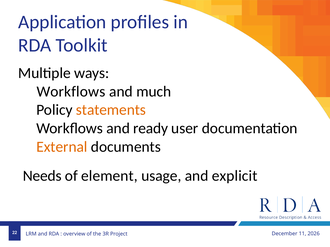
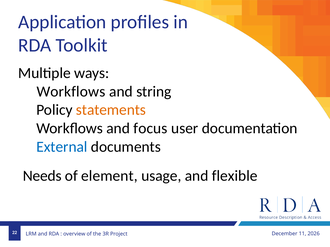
much: much -> string (154, 92)
ready: ready -> focus (150, 129)
External colour: orange -> blue (62, 147)
explicit: explicit -> flexible (235, 176)
